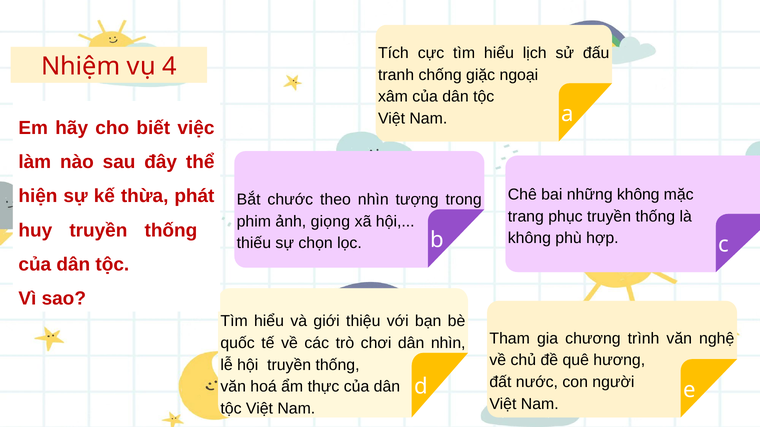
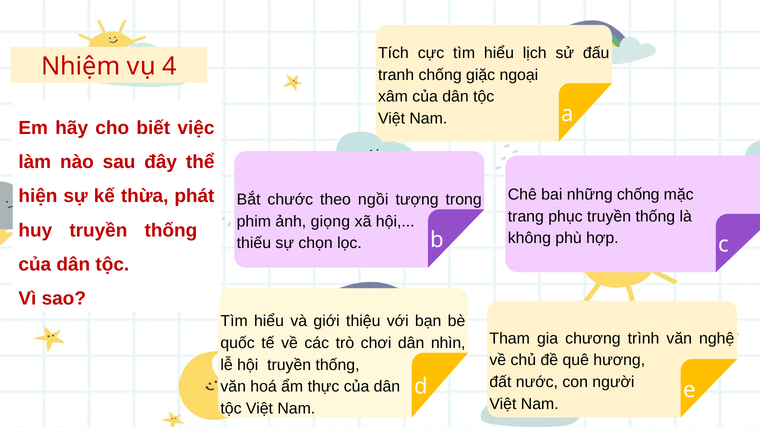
những không: không -> chống (638, 195)
theo nhìn: nhìn -> ngồi (373, 200)
